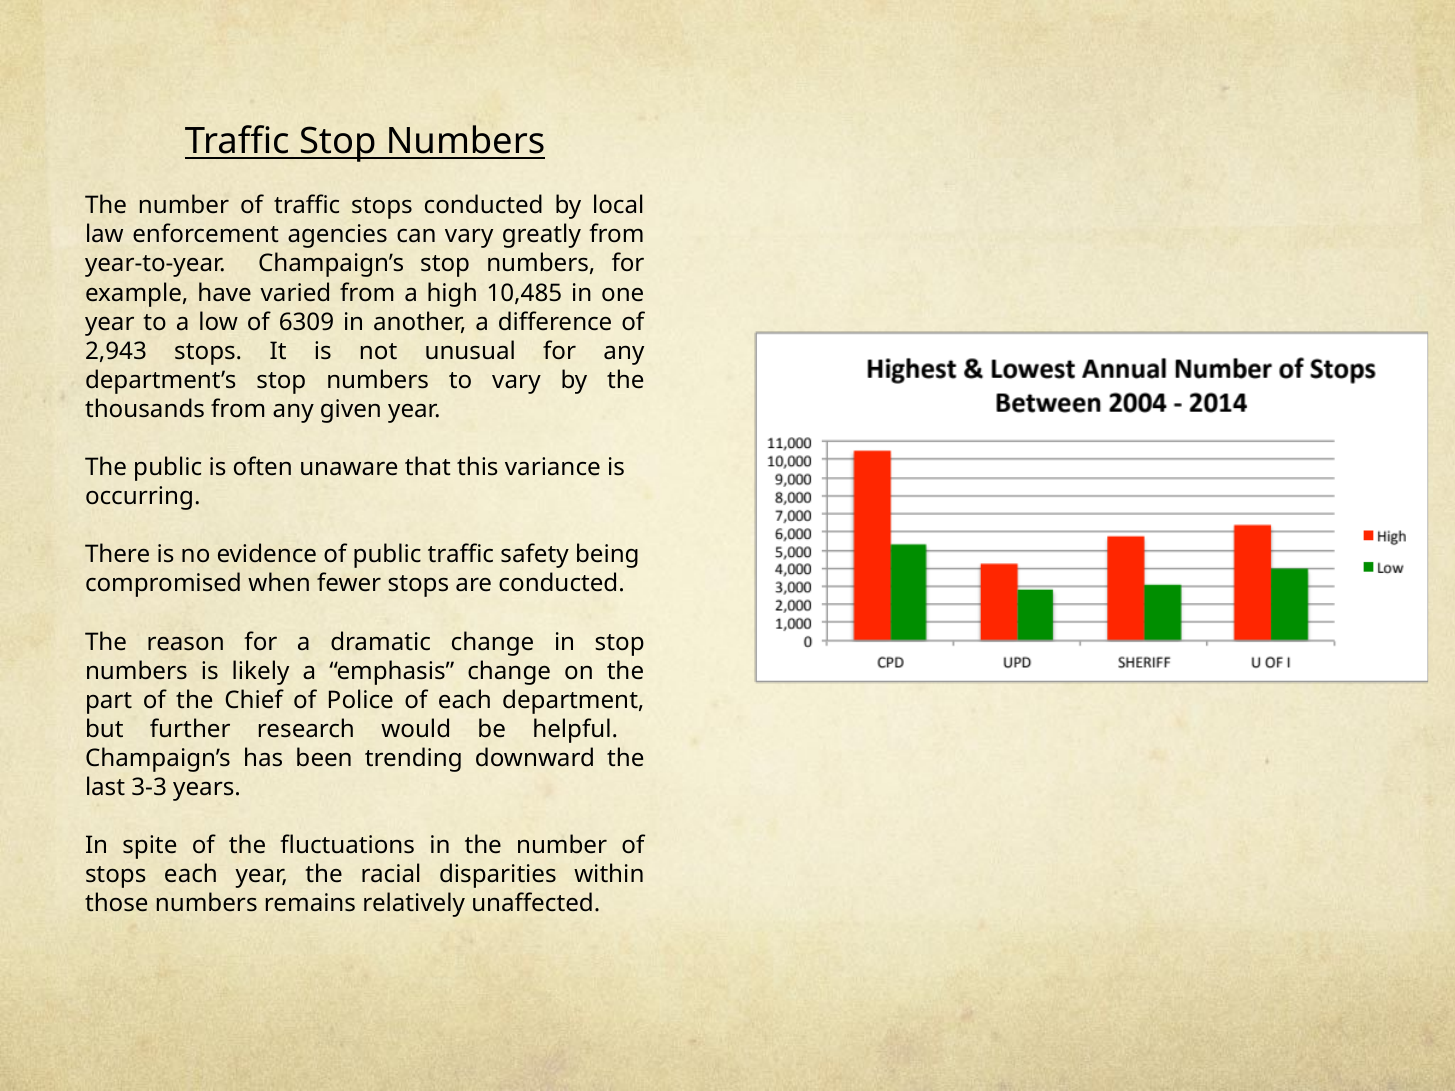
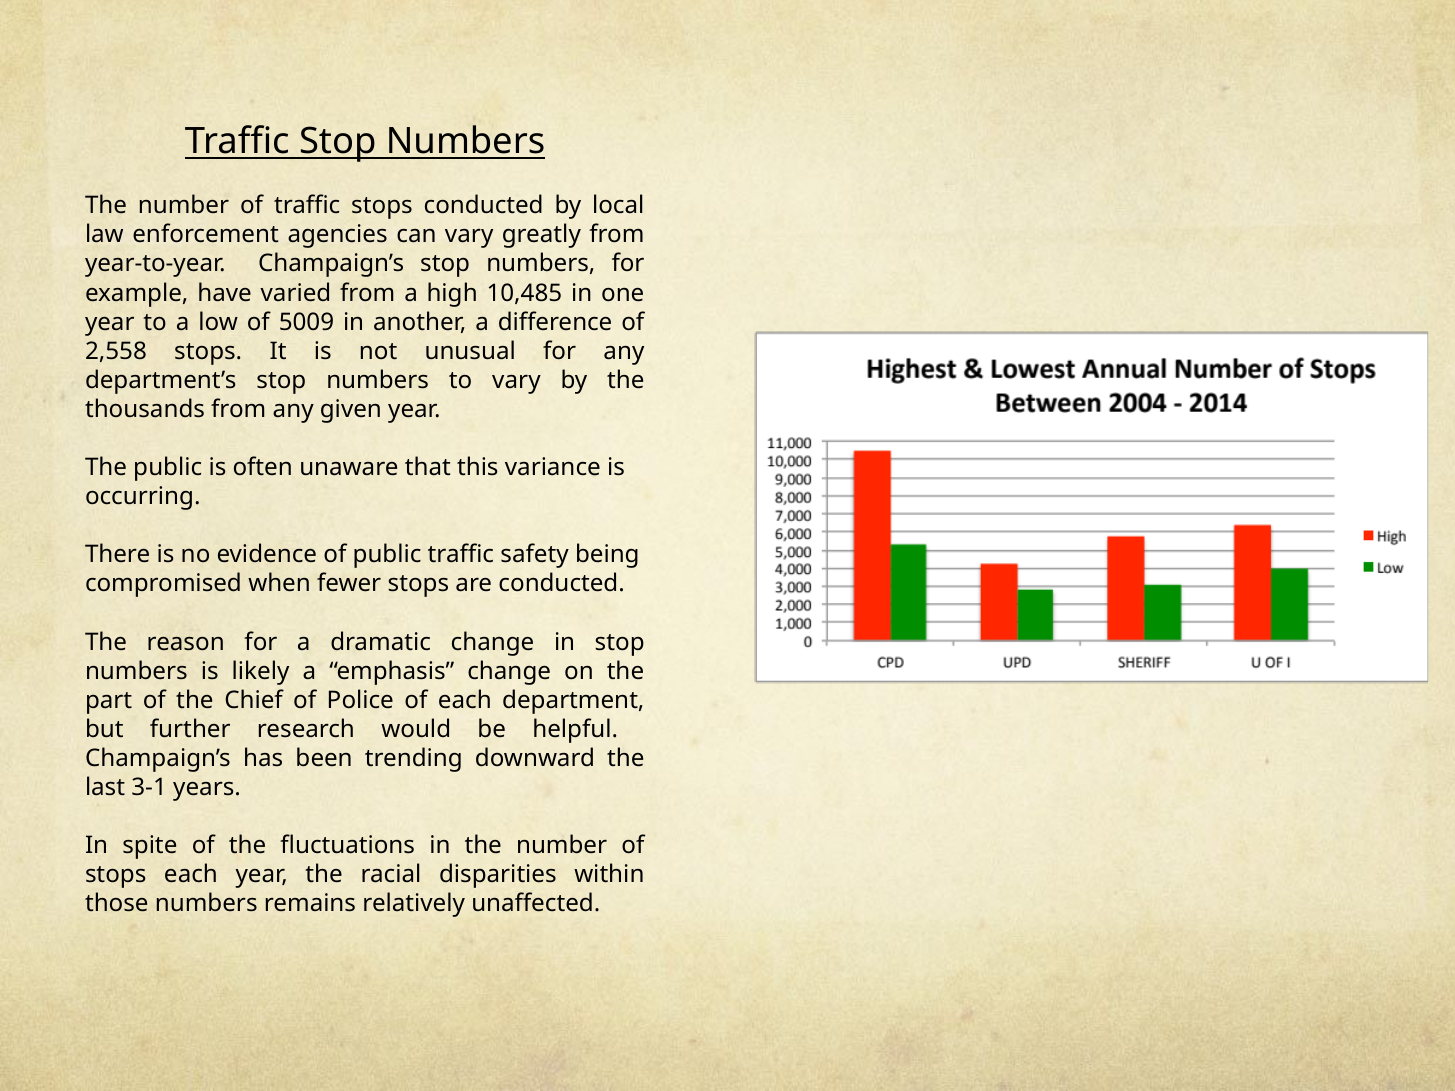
6309: 6309 -> 5009 (306, 322)
2,943: 2,943 -> 2,558 (116, 351)
3-3: 3-3 -> 3-1 (149, 788)
